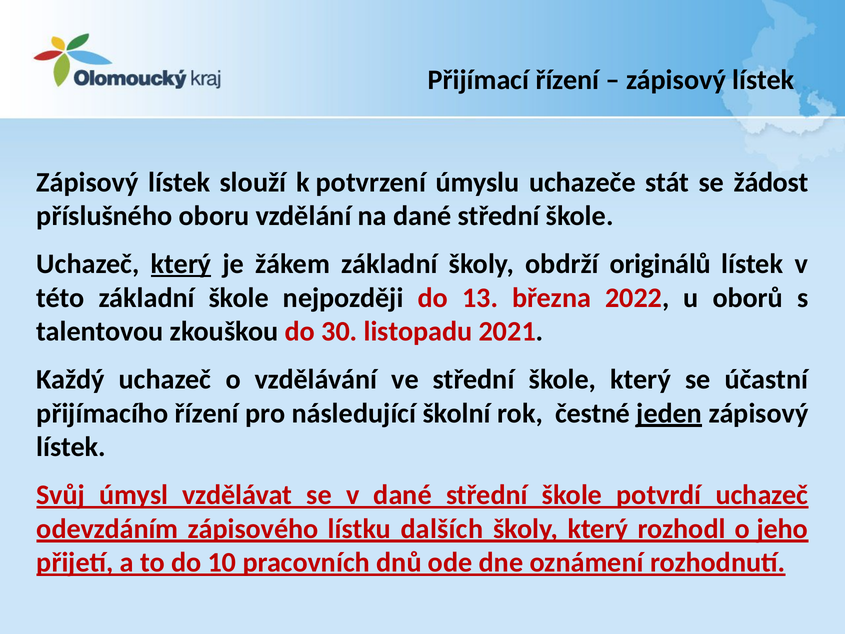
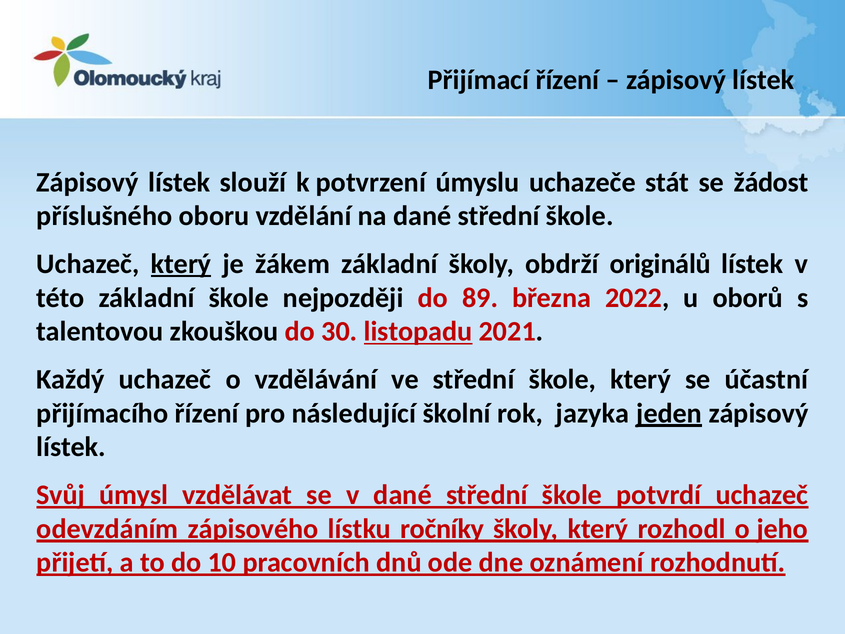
13: 13 -> 89 (480, 298)
listopadu underline: none -> present (418, 331)
čestné: čestné -> jazyka (593, 413)
dalších: dalších -> ročníky (442, 529)
